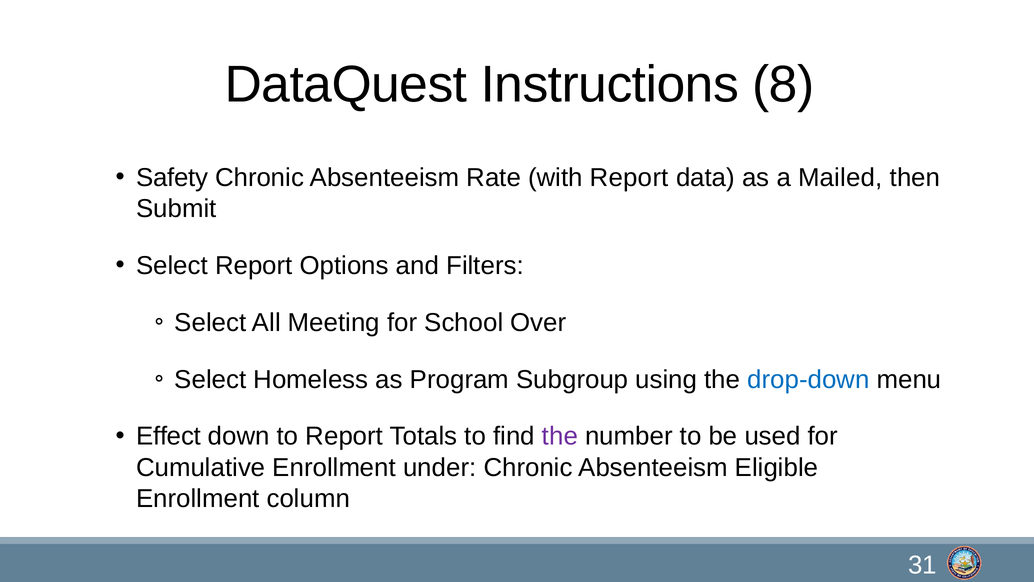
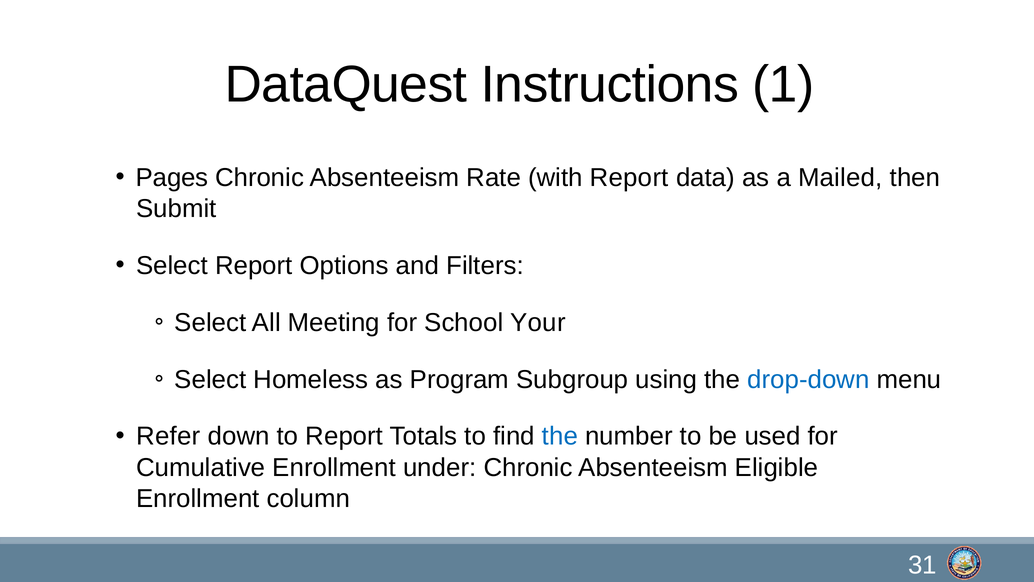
8: 8 -> 1 (783, 85)
Safety: Safety -> Pages (172, 178)
Over: Over -> Your (538, 322)
Effect: Effect -> Refer (168, 436)
the colour: purple -> blue (560, 436)
